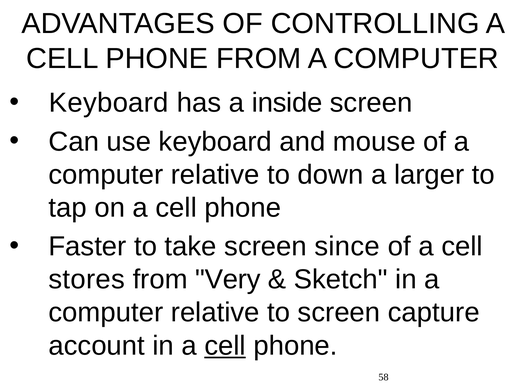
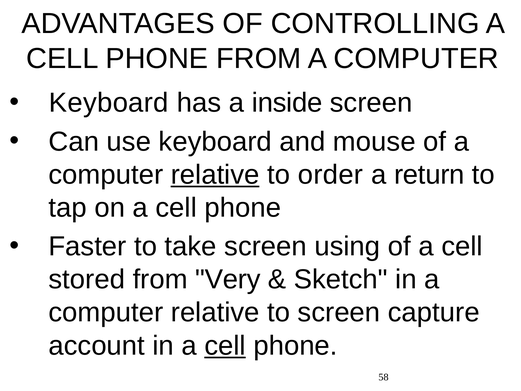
relative underline: none -> present (215, 175)
down: down -> order (330, 175)
larger: larger -> return (429, 175)
since: since -> using (347, 246)
stores: stores -> stored (87, 279)
